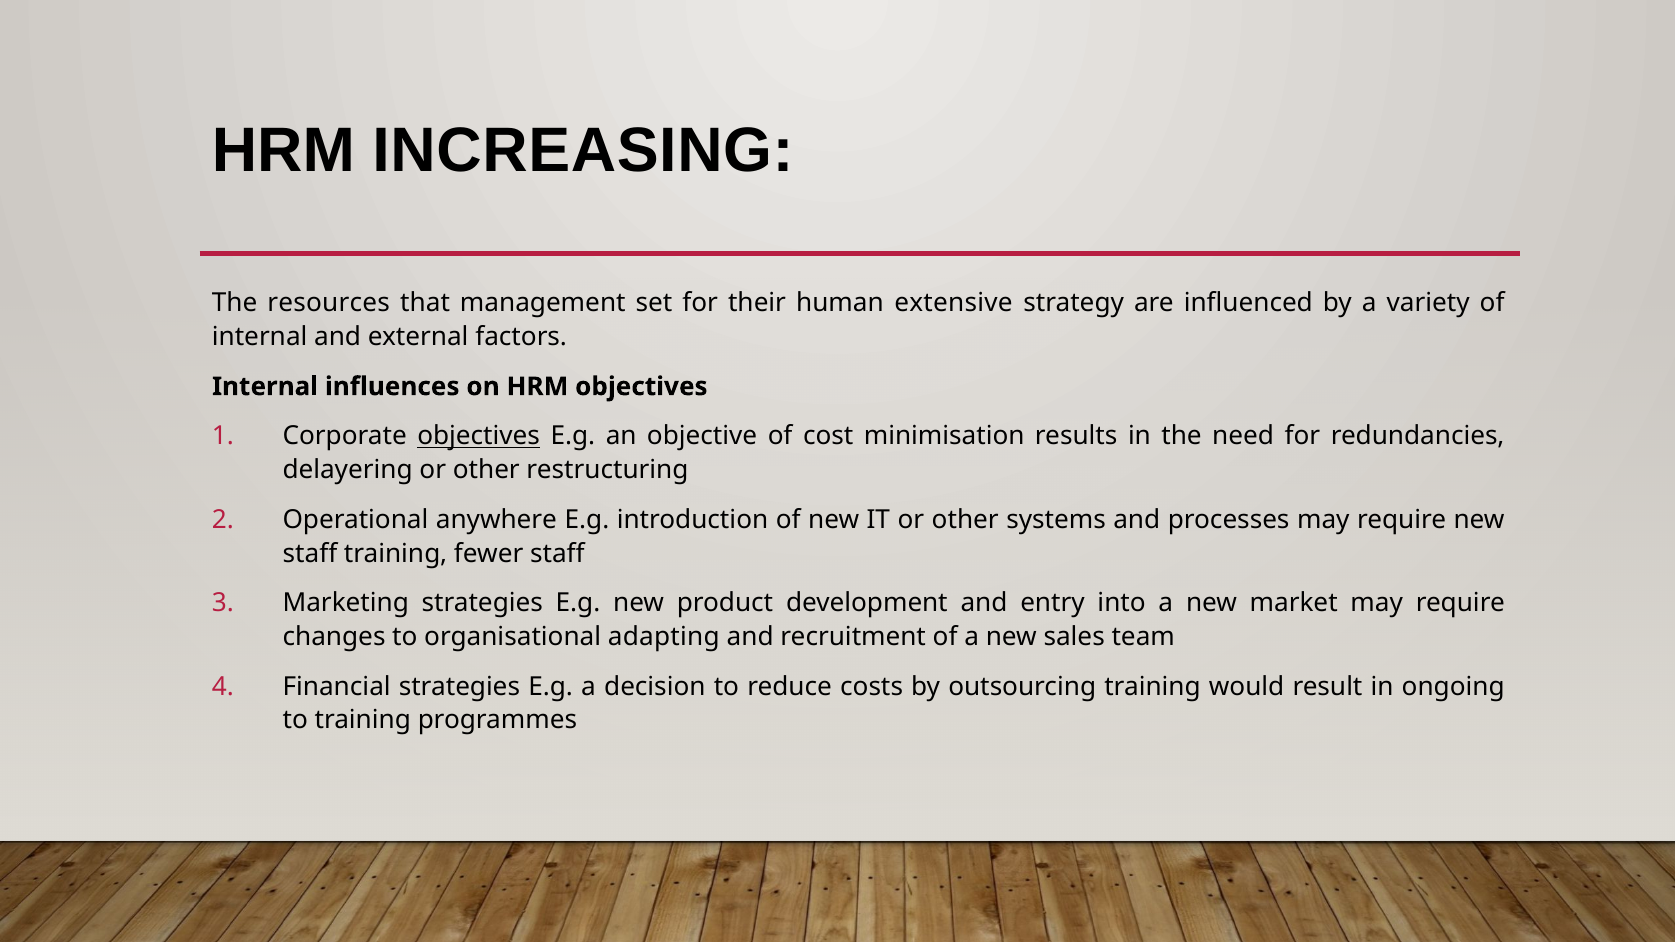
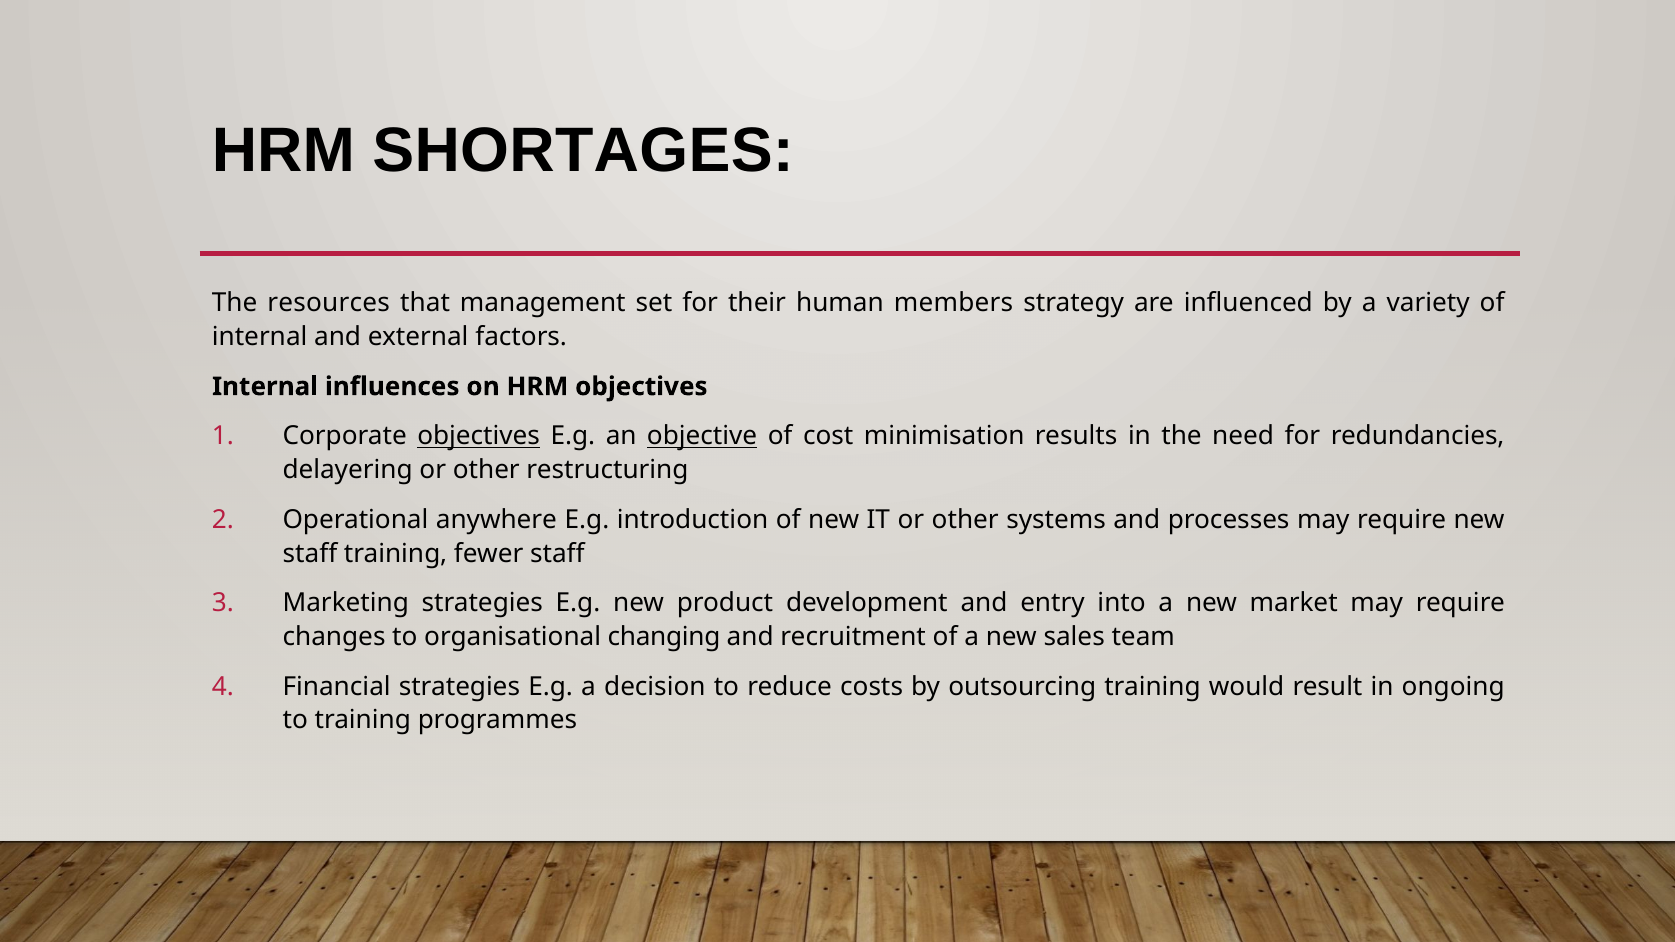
INCREASING: INCREASING -> SHORTAGES (583, 150)
extensive: extensive -> members (954, 303)
objective underline: none -> present (702, 436)
adapting: adapting -> changing (664, 637)
